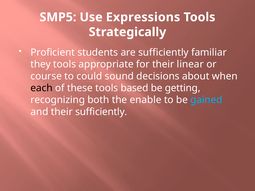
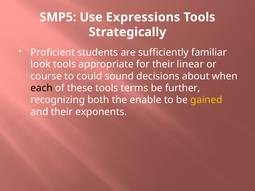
they: they -> look (41, 64)
based: based -> terms (134, 88)
getting: getting -> further (183, 88)
gained colour: light blue -> yellow (206, 100)
their sufficiently: sufficiently -> exponents (101, 112)
